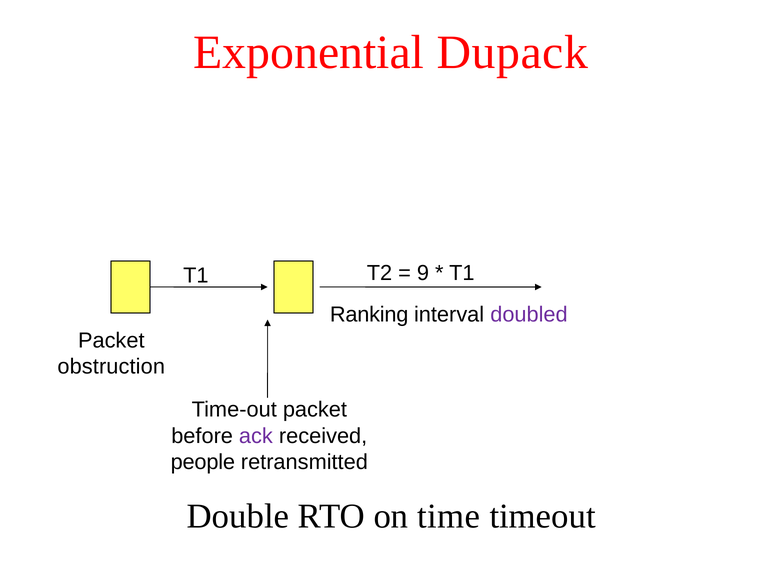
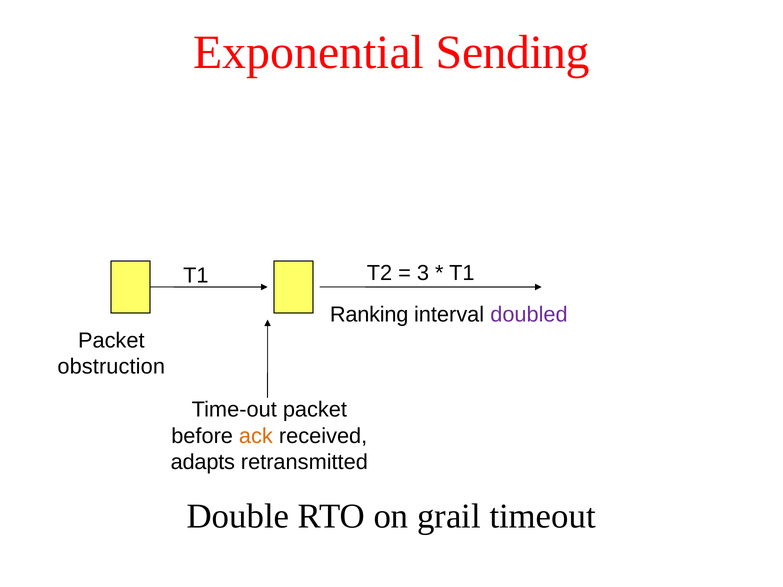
Dupack: Dupack -> Sending (513, 52)
9: 9 -> 3 (423, 273)
ack colour: purple -> orange (256, 436)
people: people -> adapts (203, 462)
time: time -> grail (449, 517)
